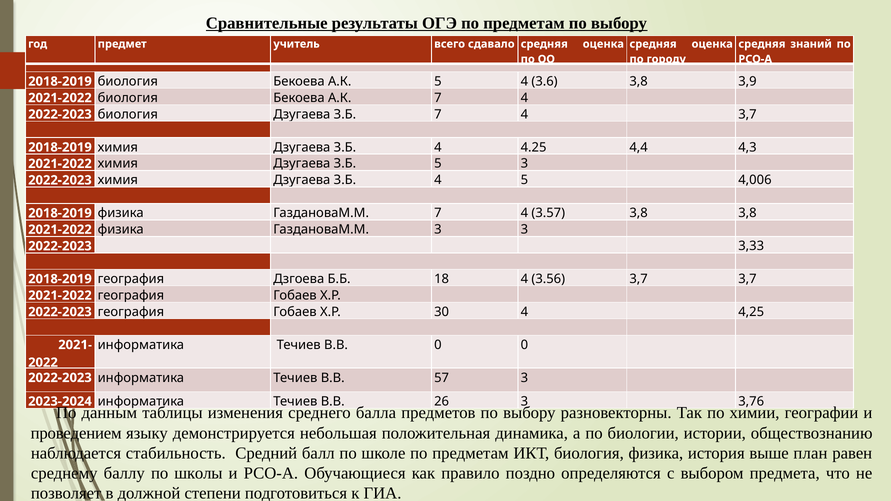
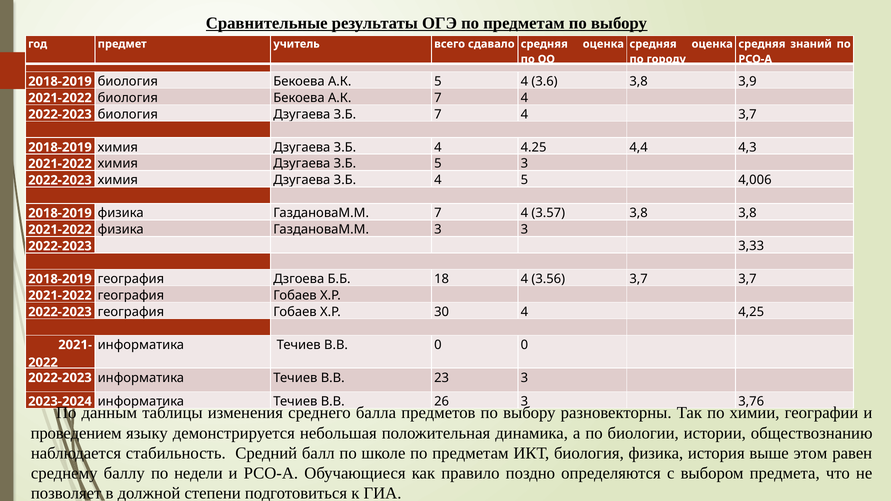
57: 57 -> 23 (442, 378)
план: план -> этом (810, 453)
школы: школы -> недели (198, 473)
